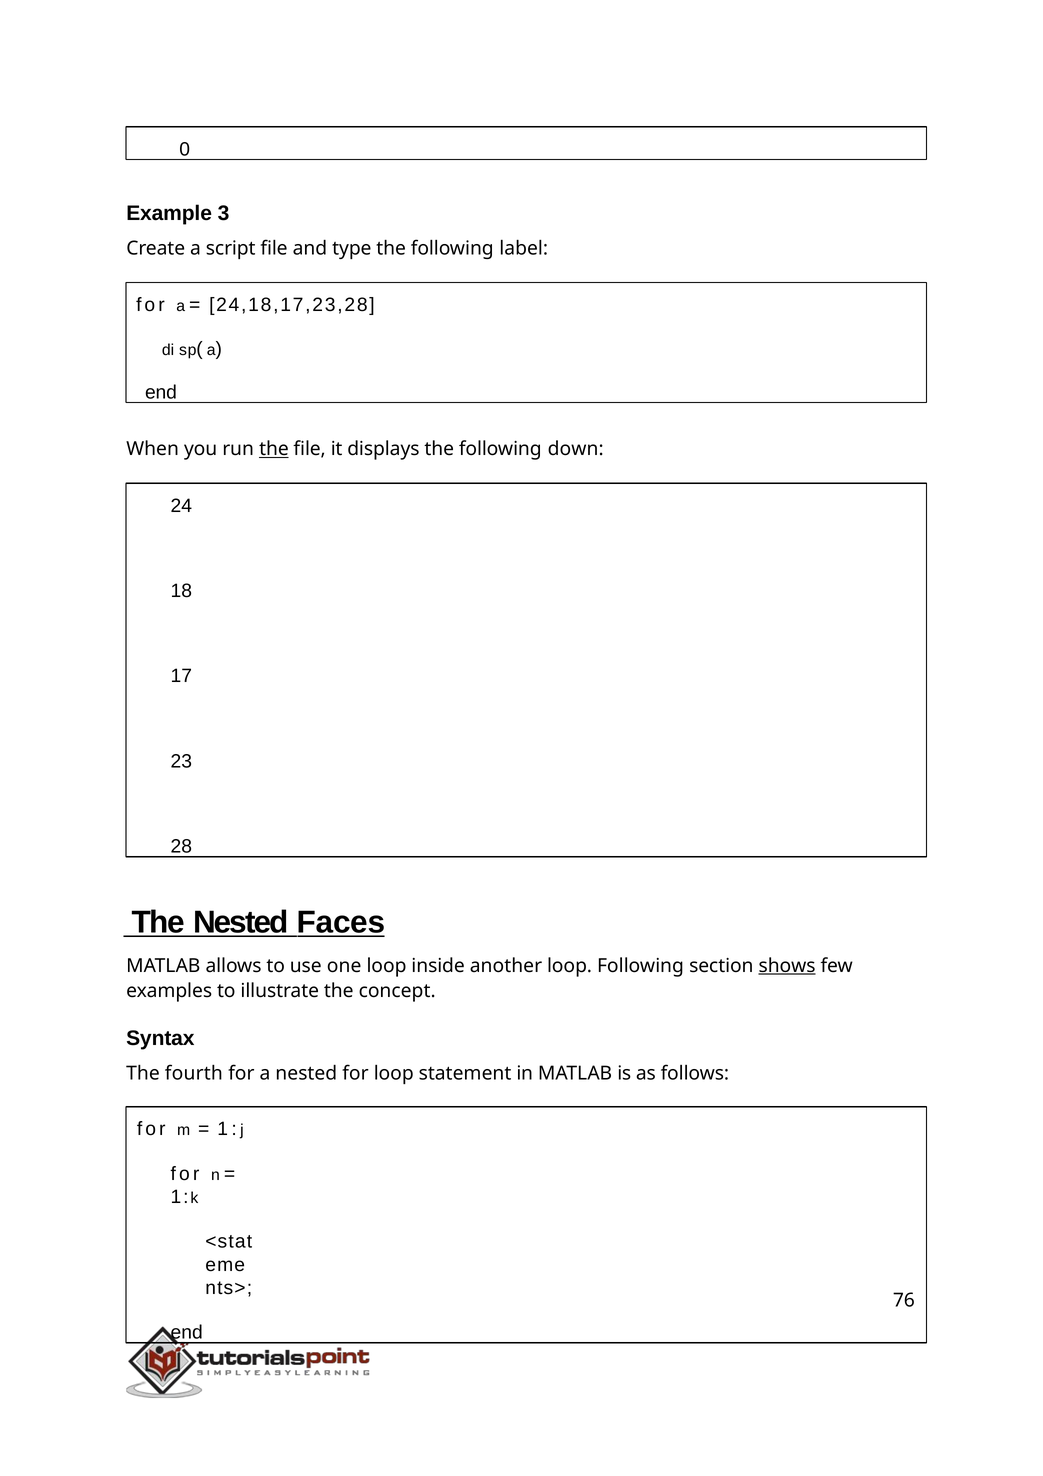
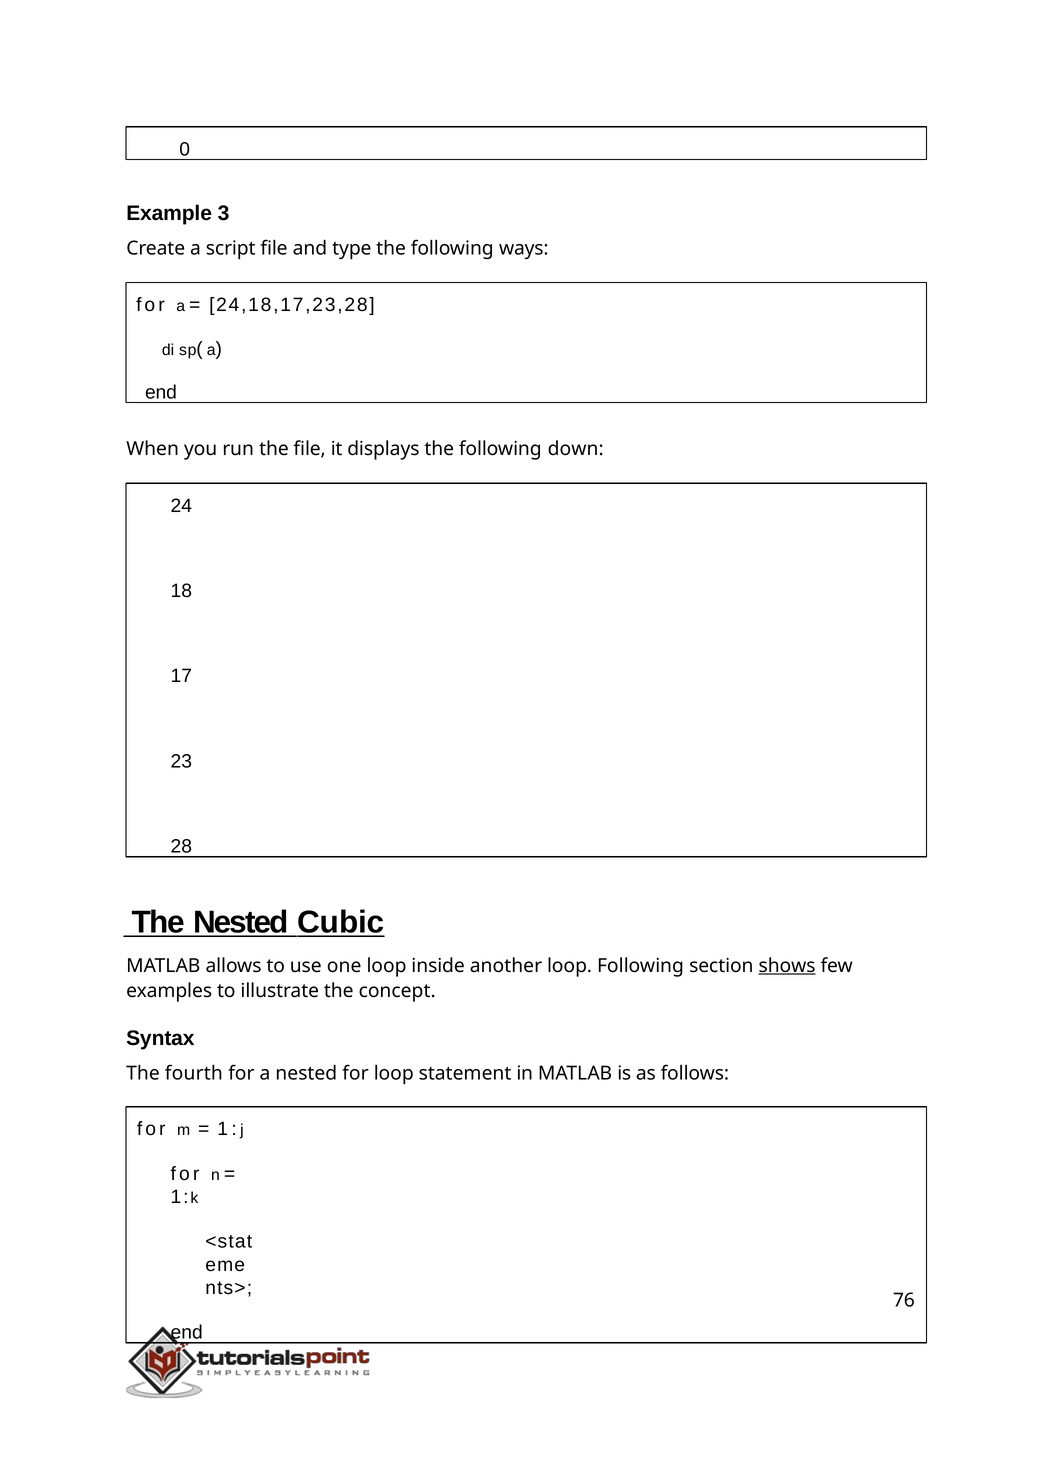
label: label -> ways (524, 248)
the underline: present -> none (274, 449)
Faces: Faces -> Cubic (341, 922)
